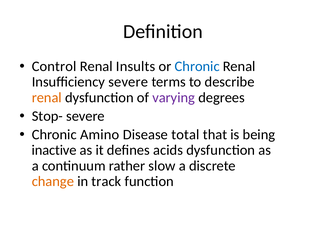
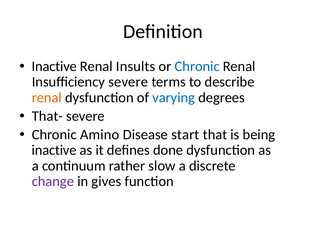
Control: Control -> Inactive (54, 66)
varying colour: purple -> blue (174, 98)
Stop-: Stop- -> That- (47, 116)
total: total -> start (185, 135)
acids: acids -> done (168, 151)
change colour: orange -> purple (53, 182)
track: track -> gives (106, 182)
